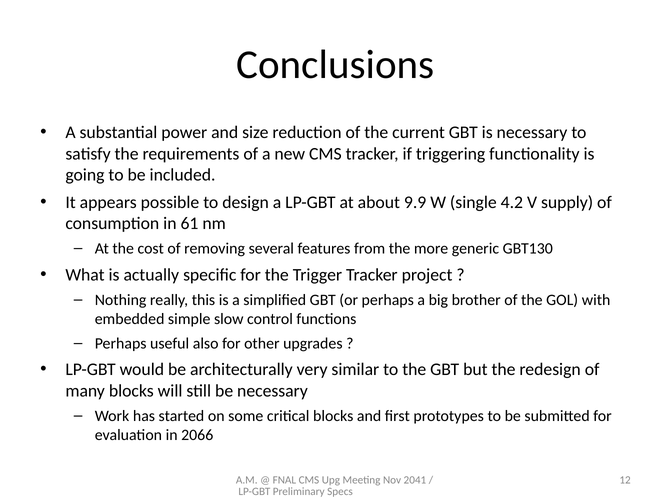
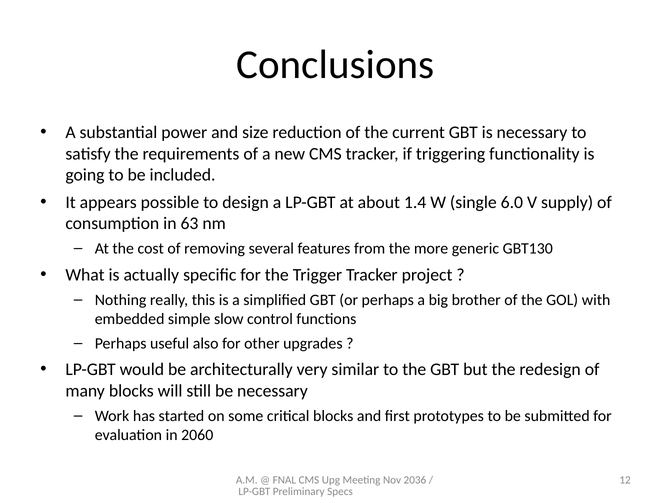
9.9: 9.9 -> 1.4 (415, 202)
4.2: 4.2 -> 6.0 (512, 202)
61: 61 -> 63 (189, 224)
2066: 2066 -> 2060 (197, 435)
2041: 2041 -> 2036 (415, 480)
